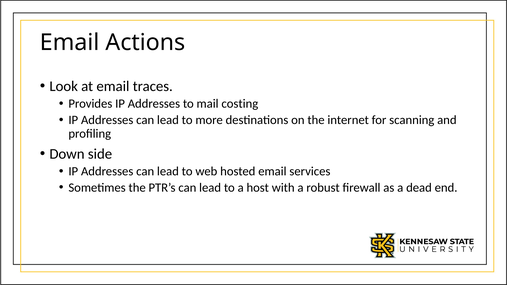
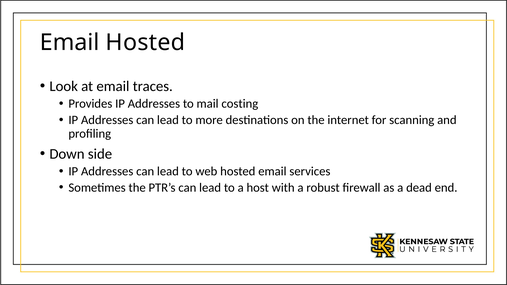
Email Actions: Actions -> Hosted (145, 43)
